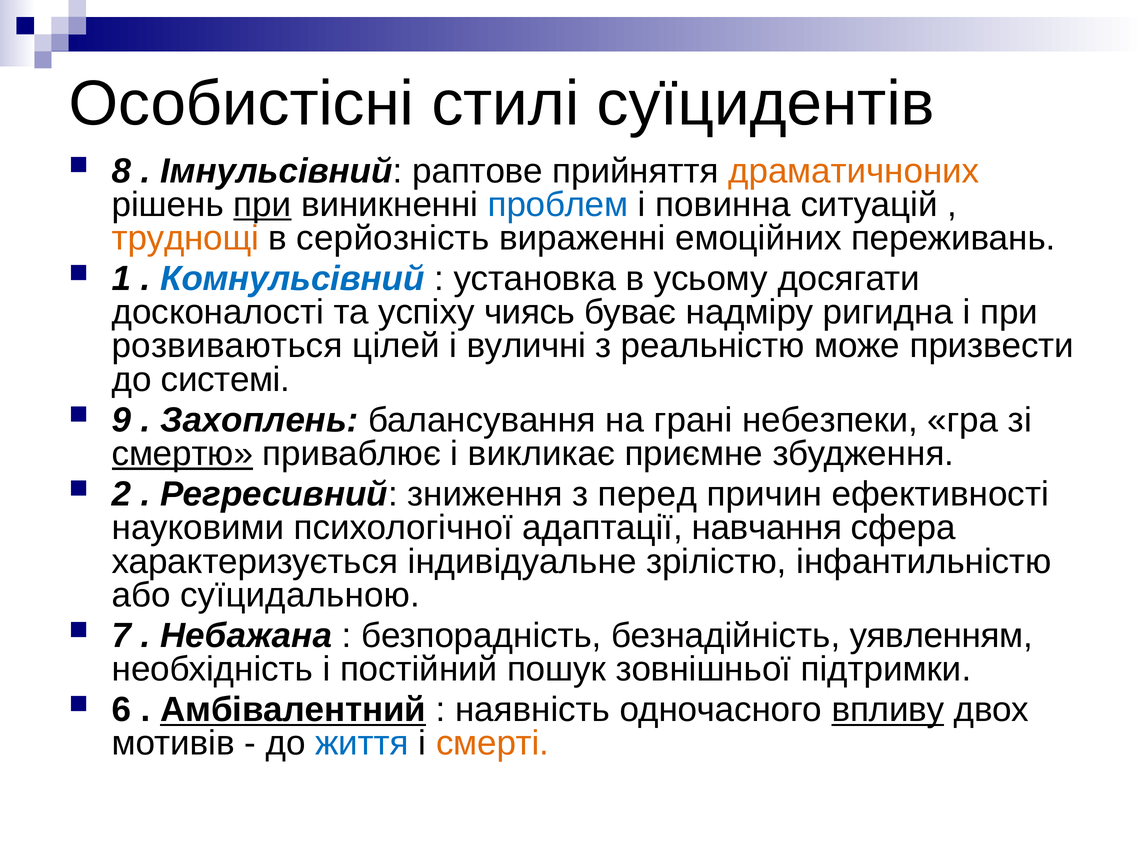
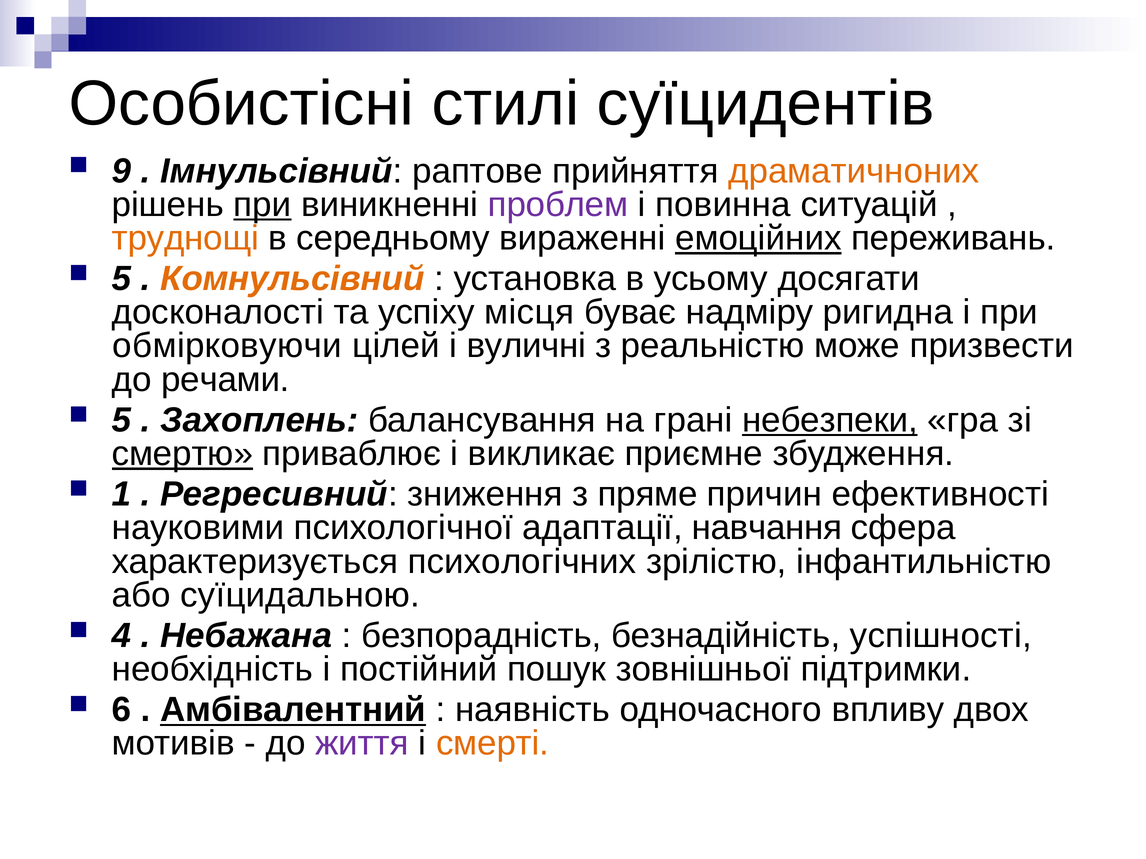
8: 8 -> 9 (121, 171)
проблем colour: blue -> purple (558, 205)
серйозність: серйозність -> середньому (393, 238)
емоційних underline: none -> present (758, 238)
1: 1 -> 5 (121, 279)
Комнульсівний colour: blue -> orange (292, 279)
чиясь: чиясь -> місця (529, 313)
розвиваються: розвиваються -> обмірковуючи (227, 346)
системі: системі -> речами (225, 380)
9: 9 -> 5 (121, 420)
небезпеки underline: none -> present (830, 420)
2: 2 -> 1 (121, 495)
перед: перед -> пряме (648, 495)
індивідуальне: індивідуальне -> психологічних (522, 562)
7: 7 -> 4 (121, 636)
уявленням: уявленням -> успішності (941, 636)
впливу underline: present -> none (888, 710)
життя colour: blue -> purple (362, 744)
